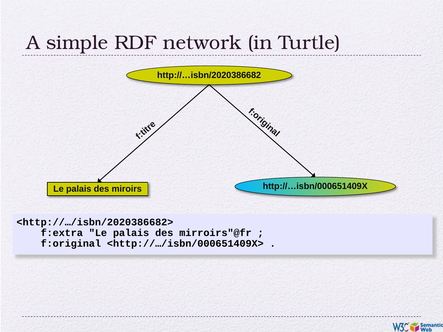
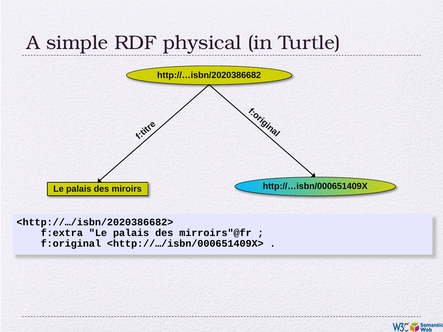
network: network -> physical (202, 43)
